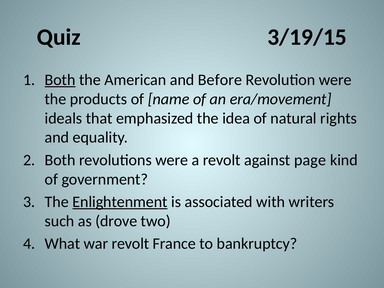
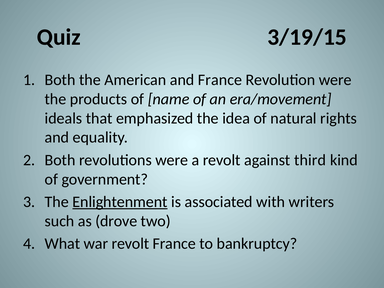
Both underline: present -> none (60, 80)
and Before: Before -> France (220, 80)
page: page -> third (310, 160)
